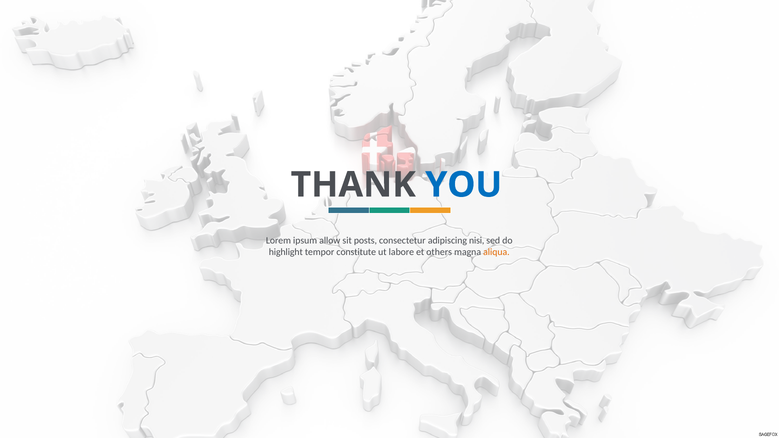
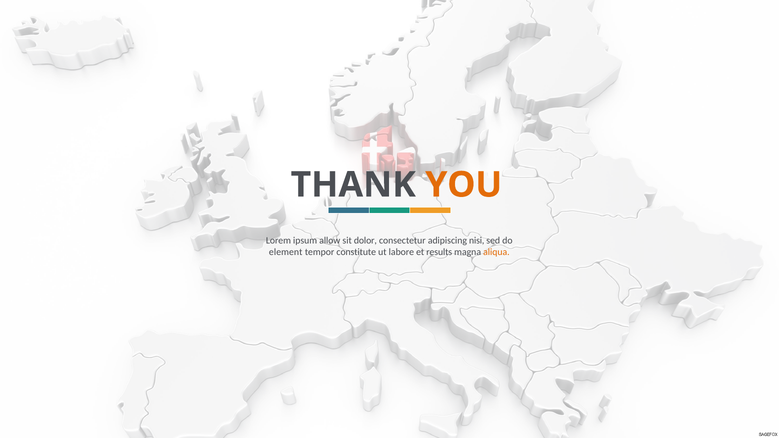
YOU colour: blue -> orange (464, 185)
posts: posts -> dolor (365, 241)
highlight: highlight -> element (286, 252)
others: others -> results (439, 252)
